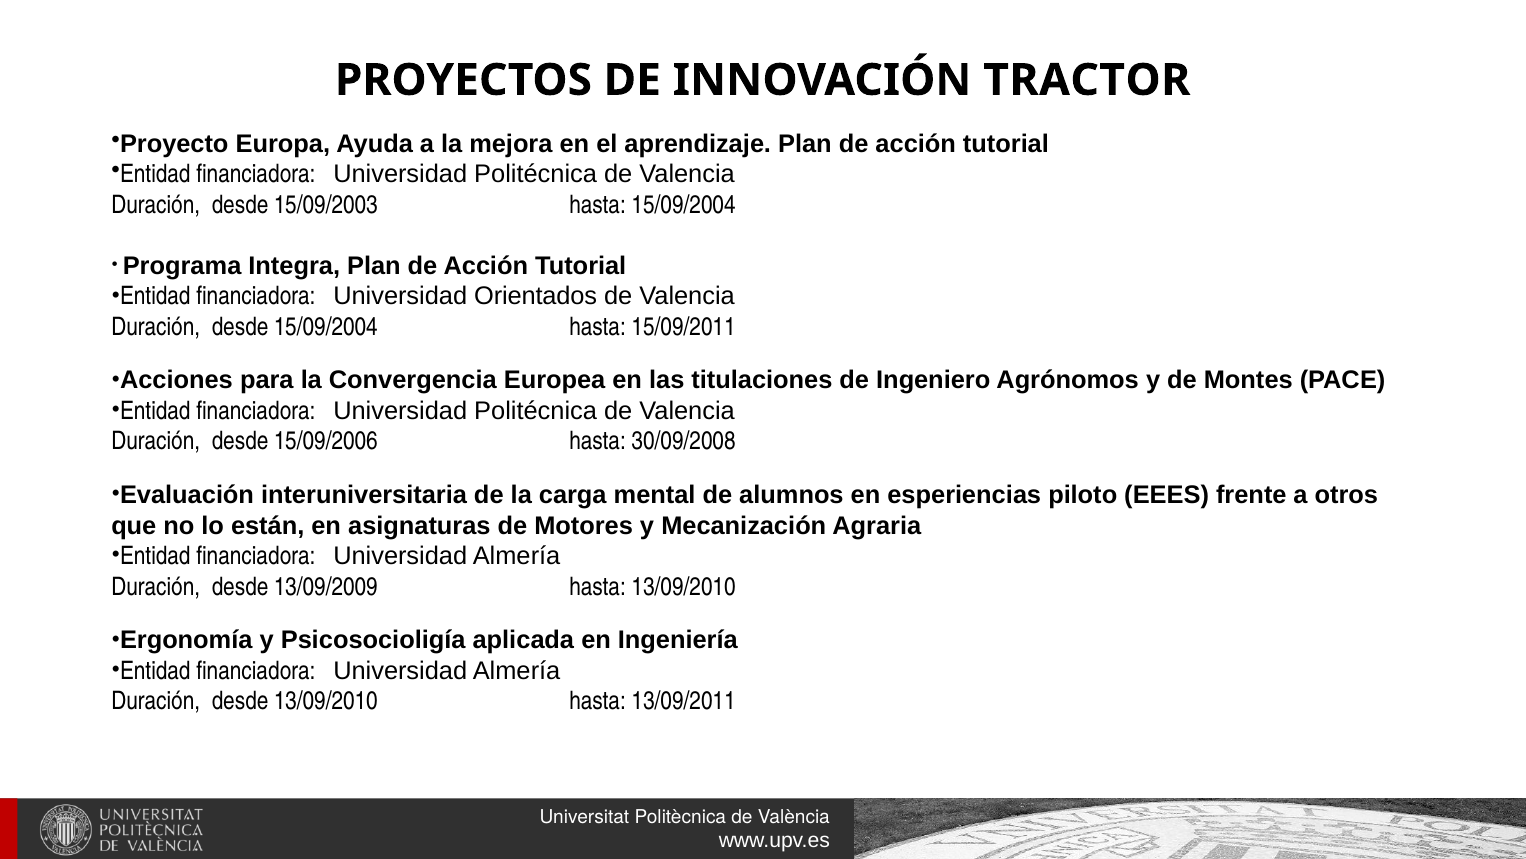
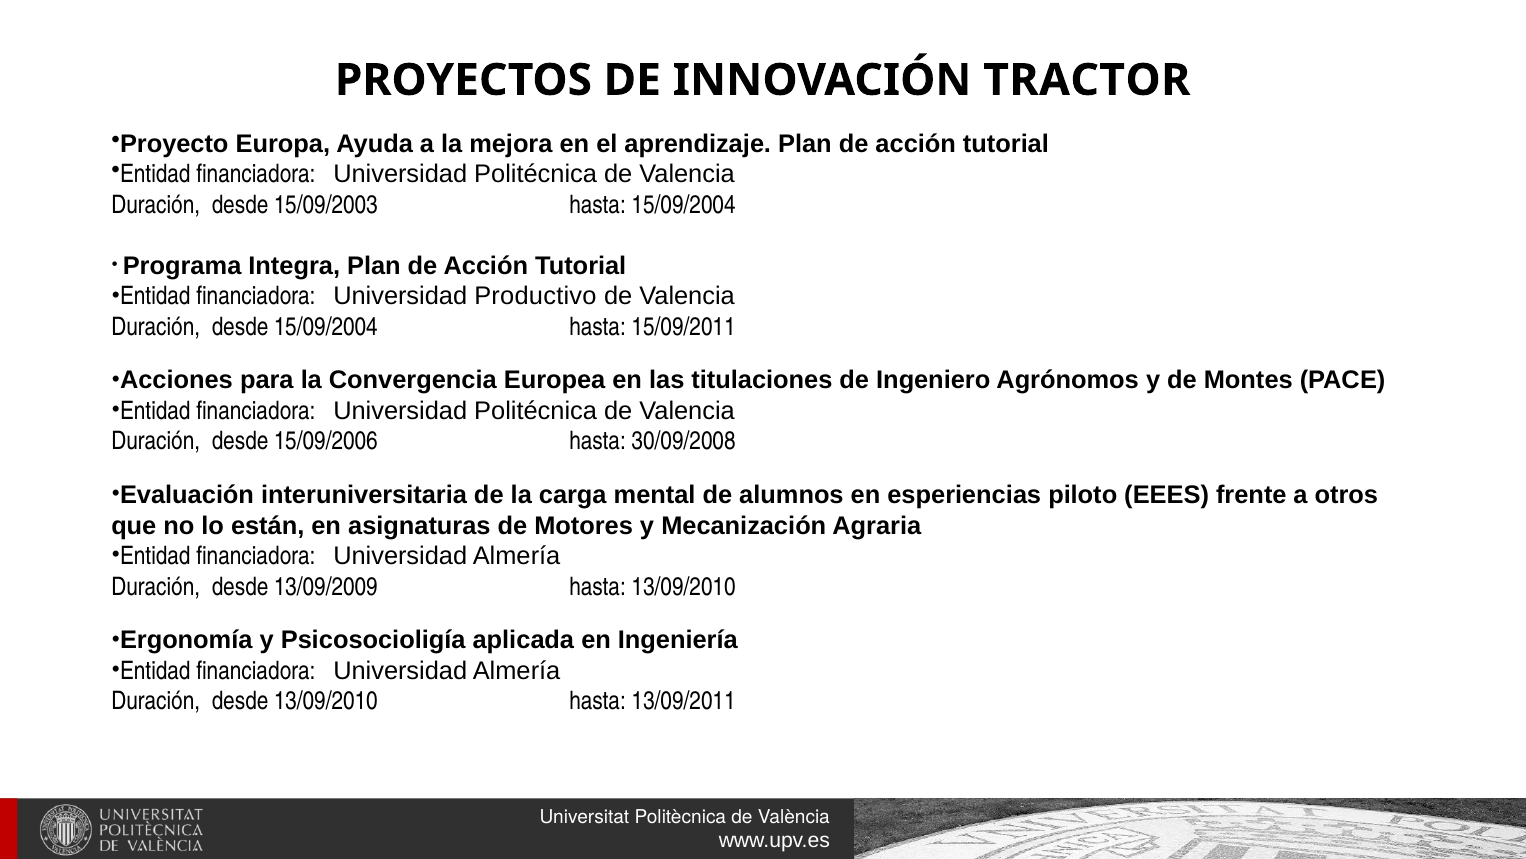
Orientados: Orientados -> Productivo (535, 296)
